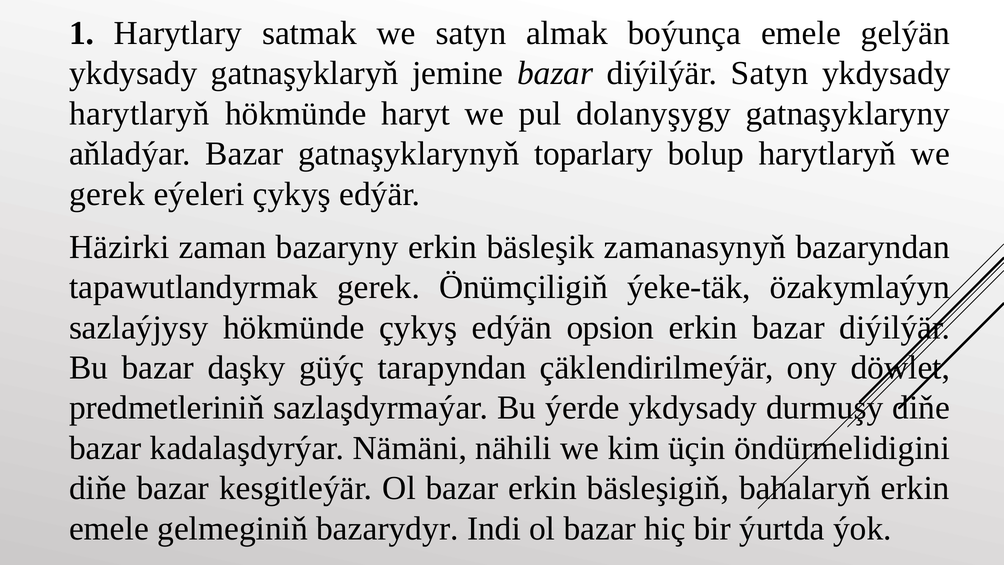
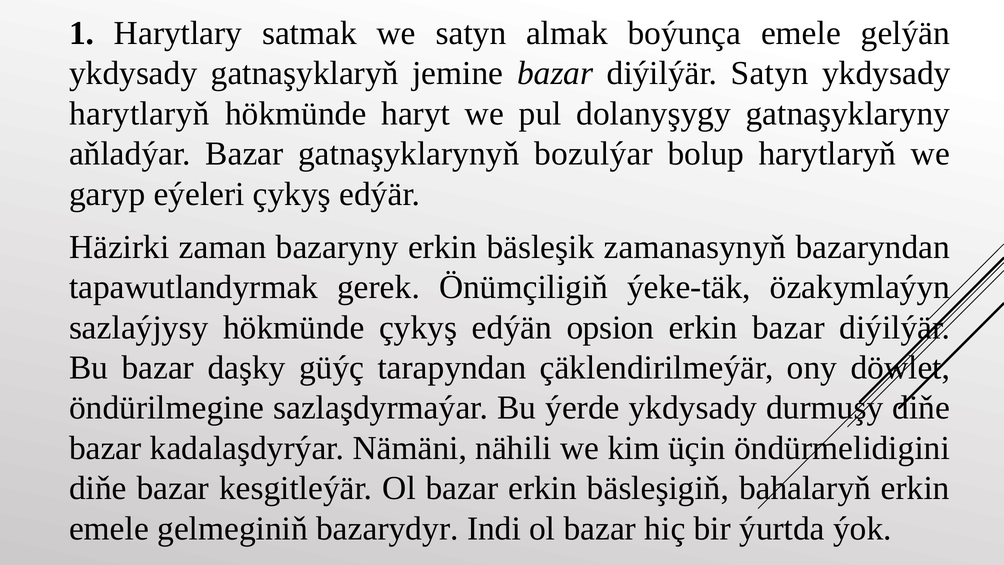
toparlary: toparlary -> bozulýar (593, 154)
gerek: gerek -> garyp (107, 194)
predmetleriniň: predmetleriniň -> öndürilmegine (167, 408)
